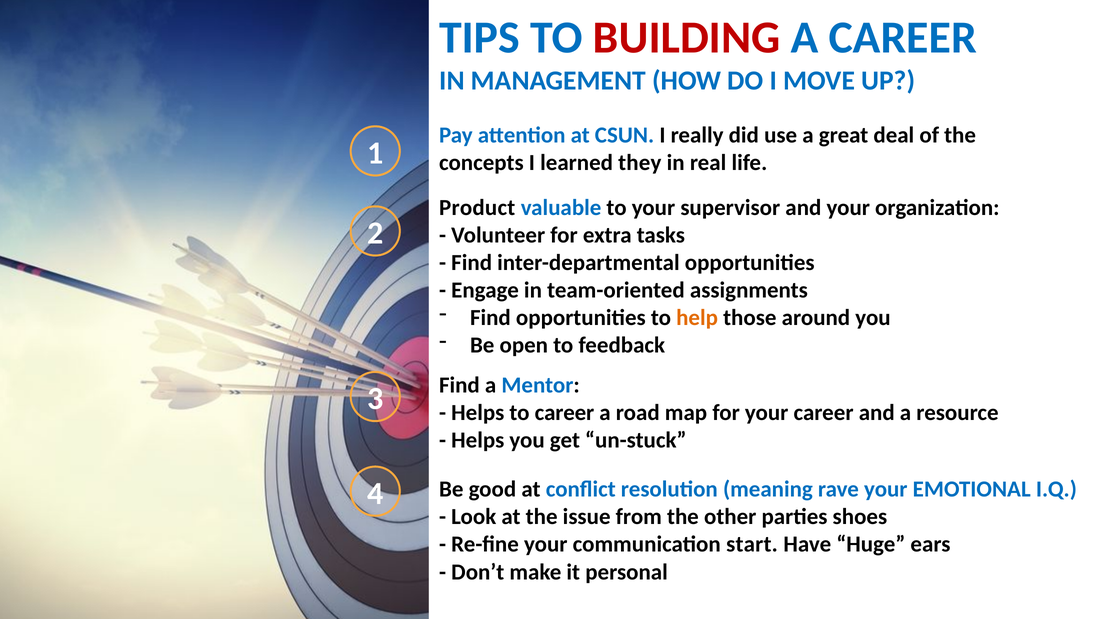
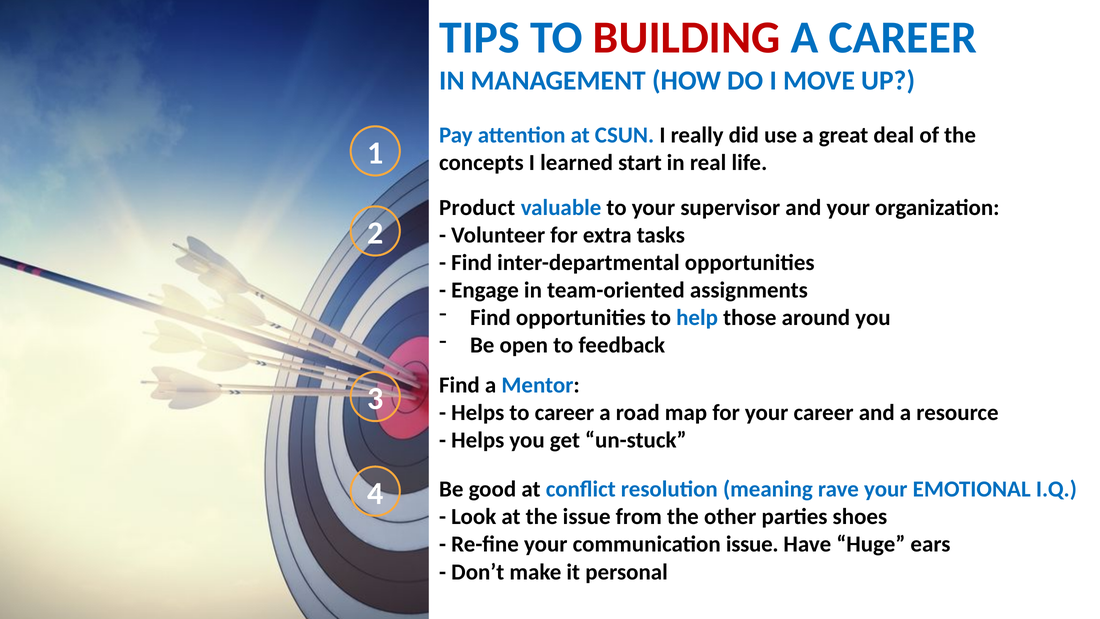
they: they -> start (640, 162)
help colour: orange -> blue (697, 317)
communication start: start -> issue (752, 544)
